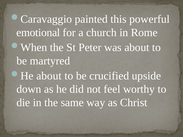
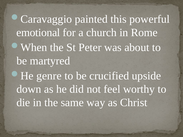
about: about -> genre (49, 76)
